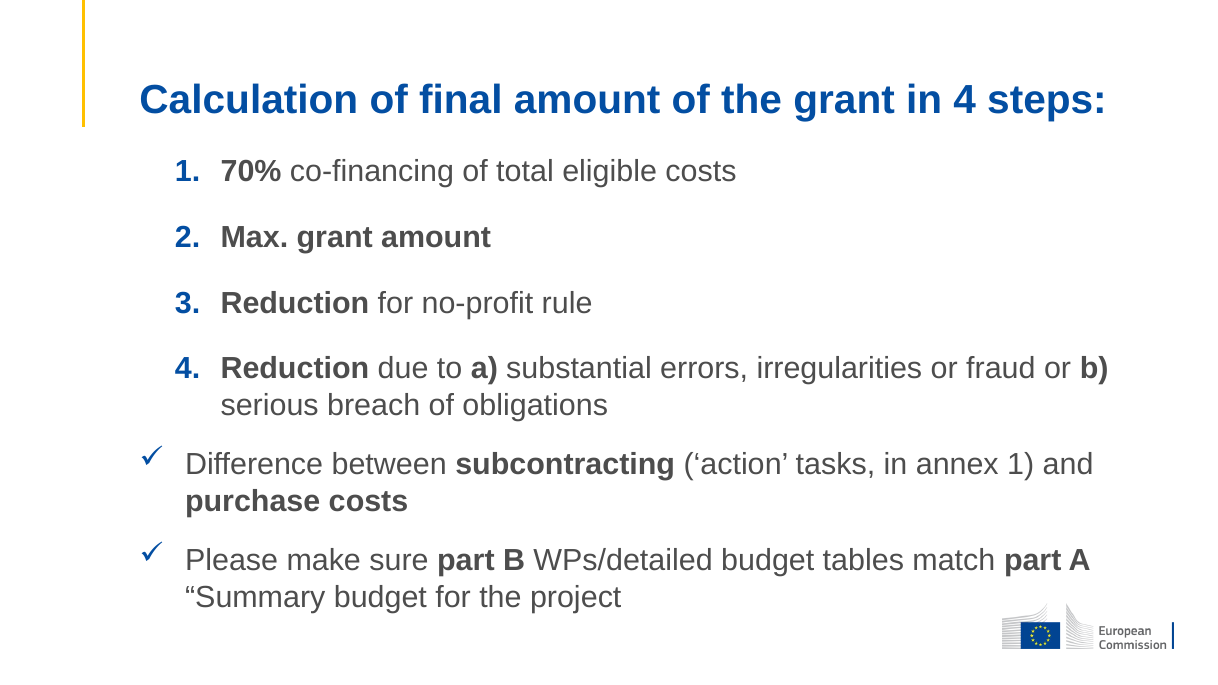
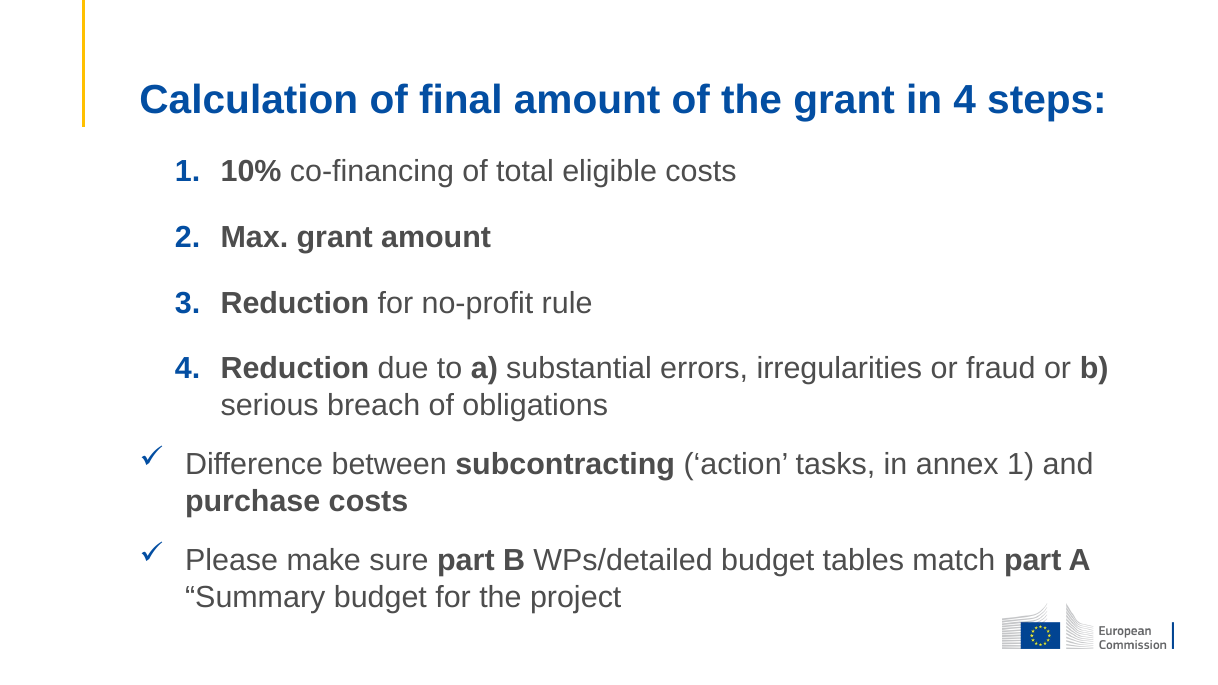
70%: 70% -> 10% (251, 172)
